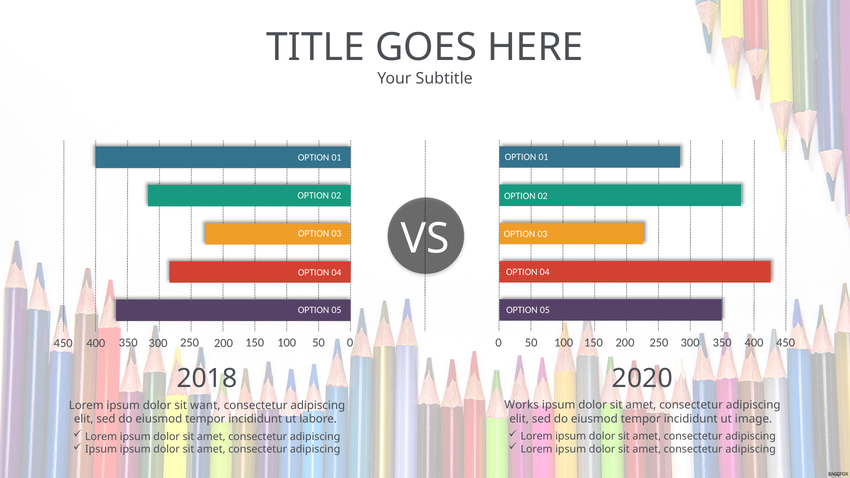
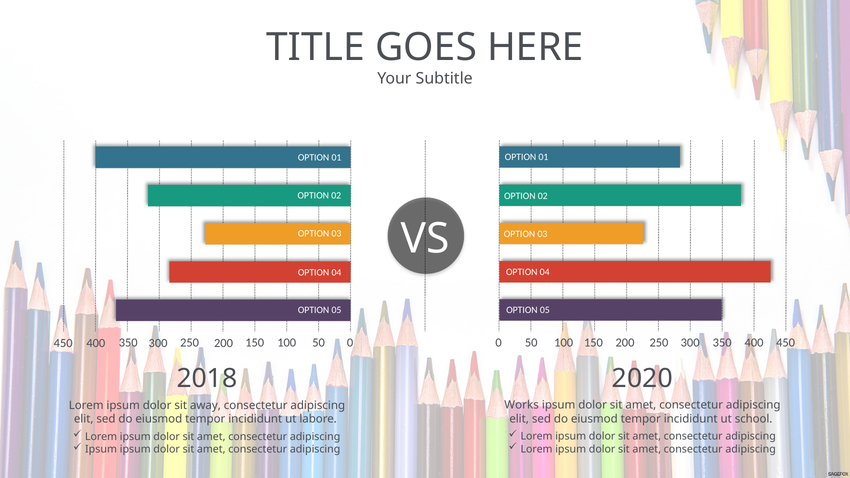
want: want -> away (205, 405)
image: image -> school (754, 419)
